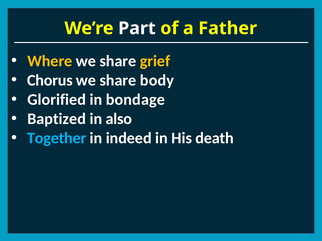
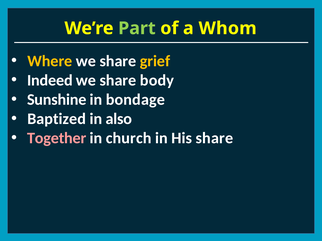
Part colour: white -> light green (137, 28)
Father: Father -> Whom (228, 28)
Chorus: Chorus -> Indeed (50, 80)
Glorified: Glorified -> Sunshine (57, 100)
Together colour: light blue -> pink (57, 138)
indeed: indeed -> church (129, 138)
His death: death -> share (214, 138)
